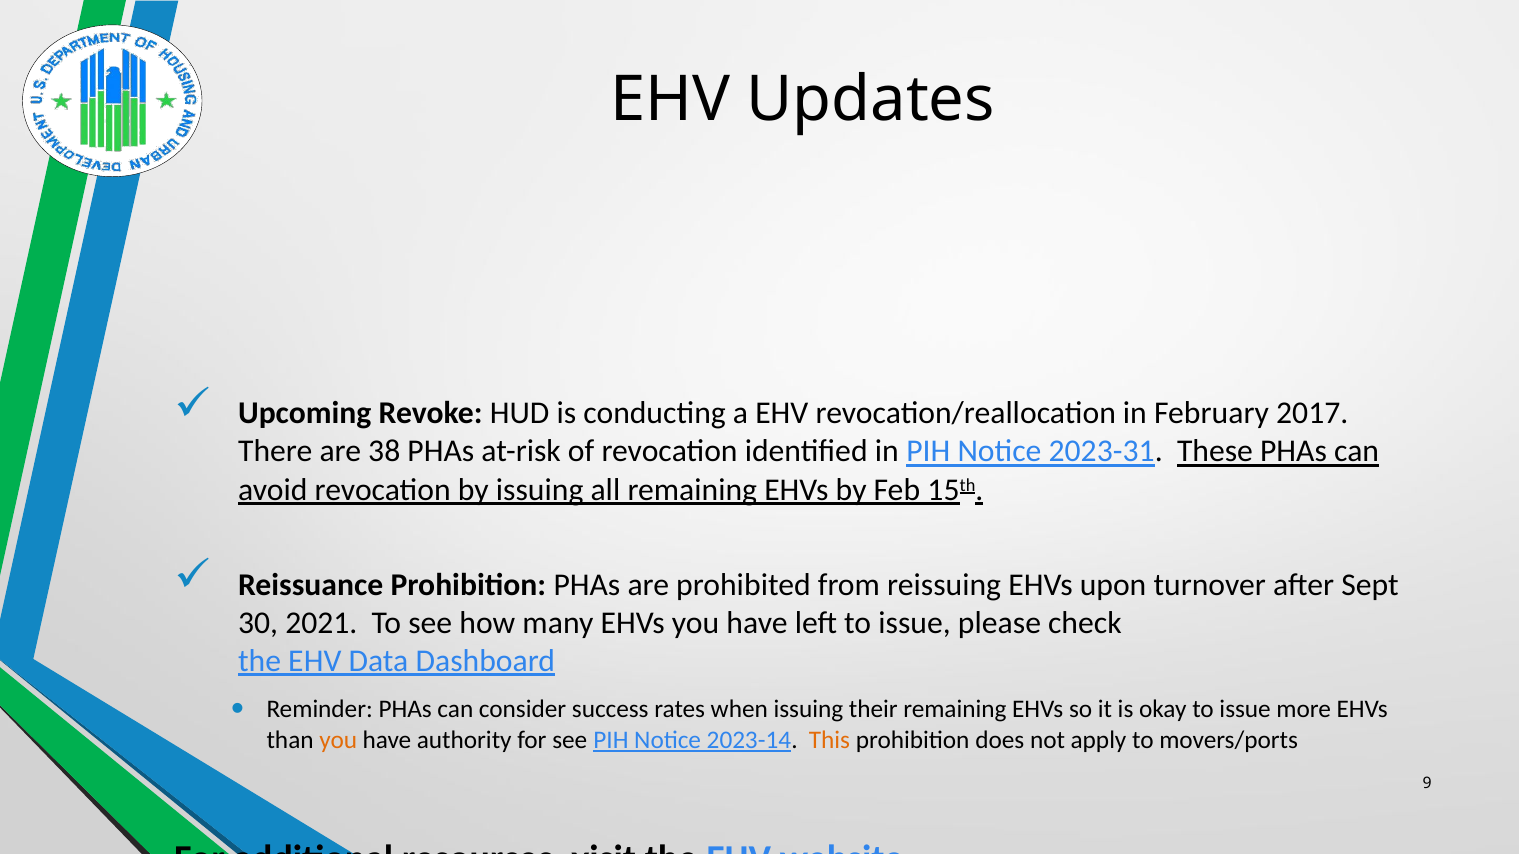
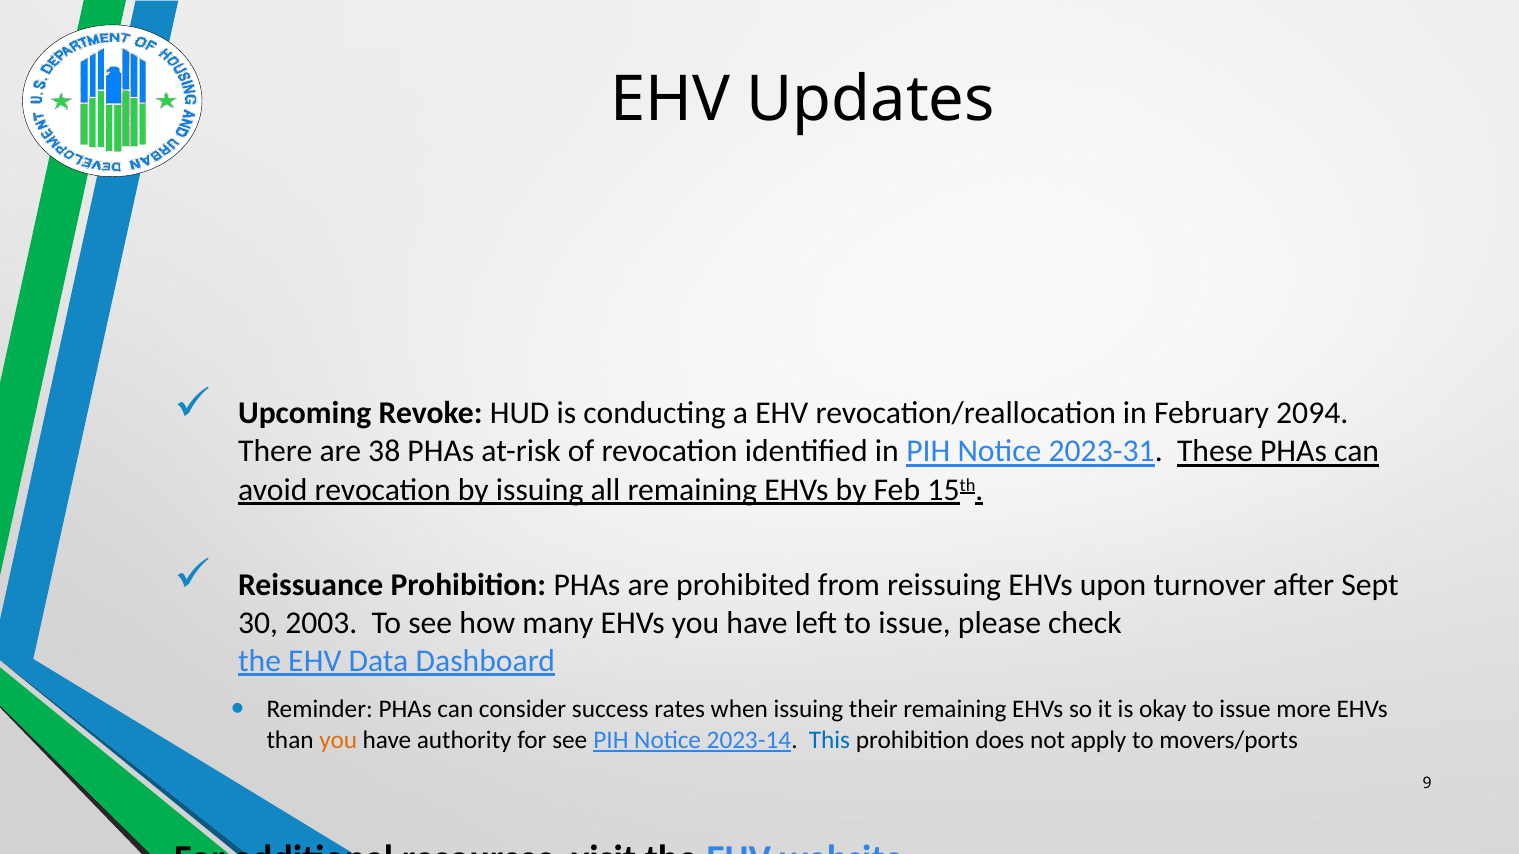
2017: 2017 -> 2094 (1312, 414)
2021: 2021 -> 2003 (321, 623)
This colour: orange -> blue (830, 740)
